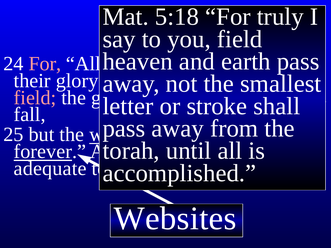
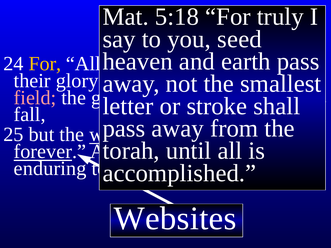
field: field -> seed (240, 39)
For colour: pink -> yellow (45, 64)
adequate: adequate -> enduring (50, 169)
